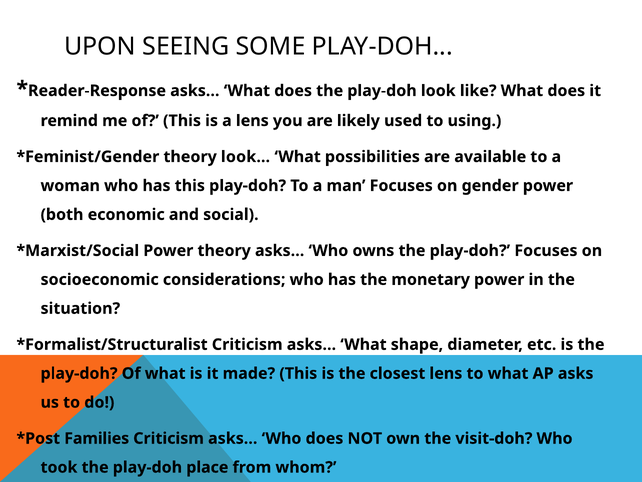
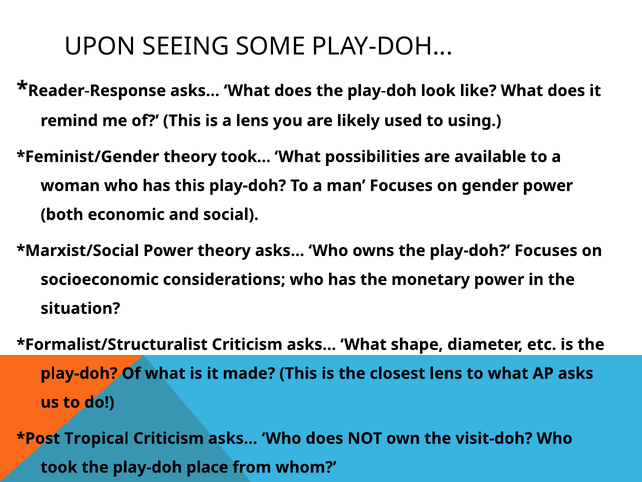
look…: look… -> took… (246, 157)
Families: Families -> Tropical (97, 438)
